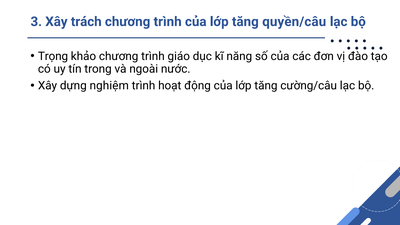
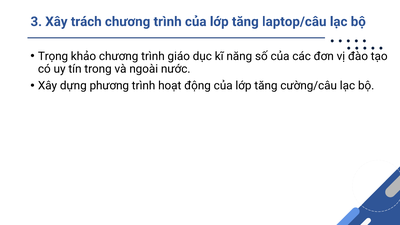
quyền/câu: quyền/câu -> laptop/câu (294, 22)
nghiệm: nghiệm -> phương (109, 86)
